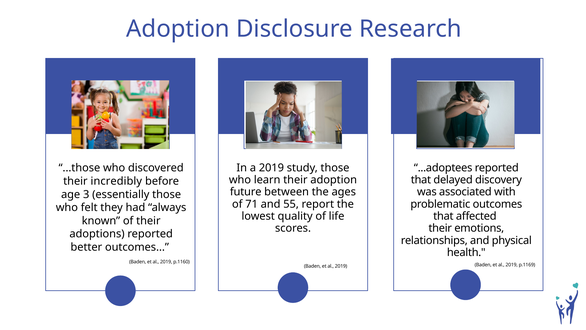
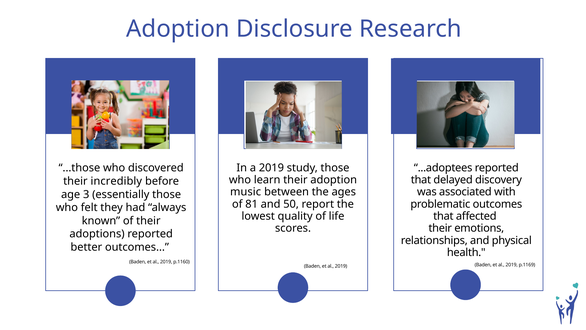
future: future -> music (246, 192)
71: 71 -> 81 (252, 204)
55: 55 -> 50 (291, 204)
